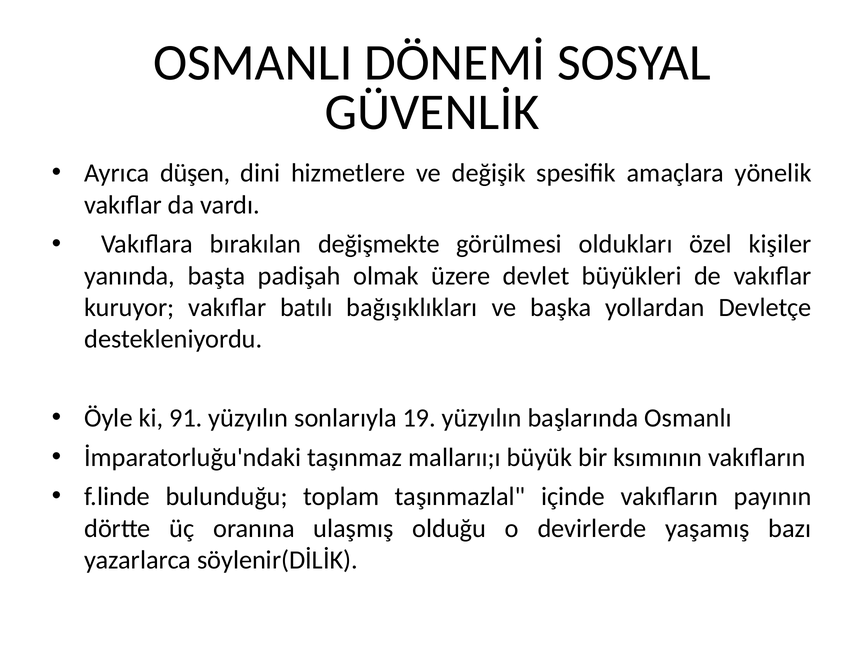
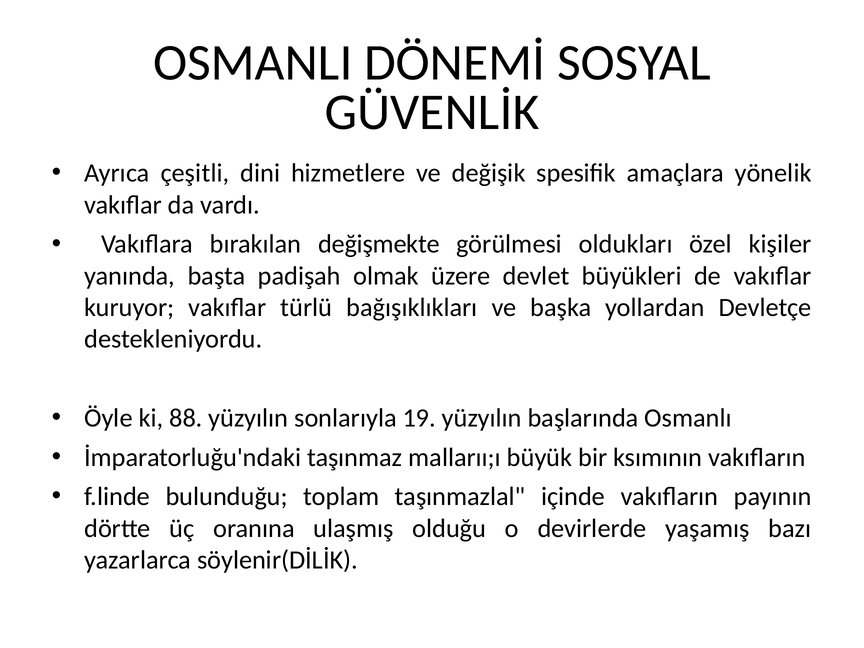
düşen: düşen -> çeşitli (195, 173)
batılı: batılı -> türlü (306, 308)
91: 91 -> 88 (186, 418)
